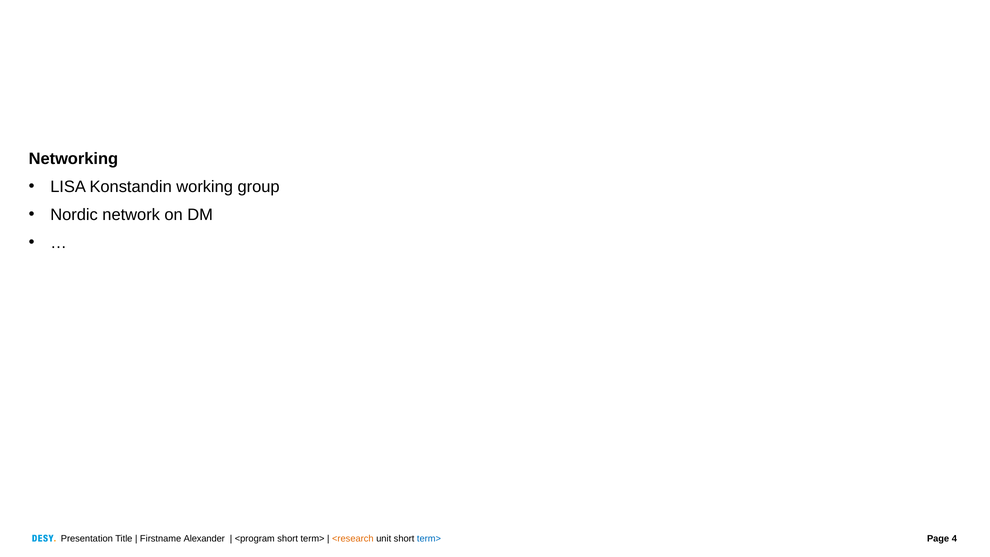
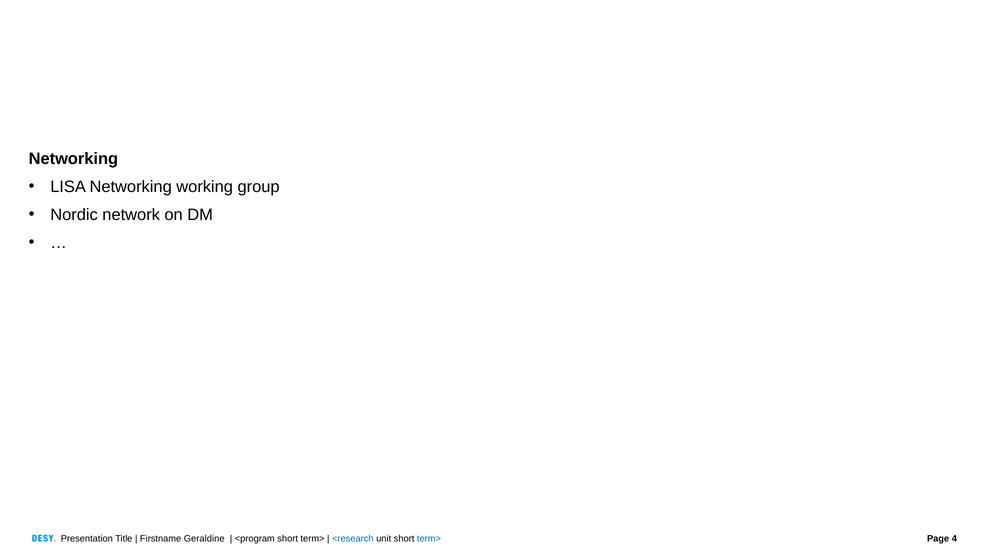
LISA Konstandin: Konstandin -> Networking (131, 187)
Alexander: Alexander -> Geraldine (204, 538)
<research colour: orange -> blue (353, 538)
